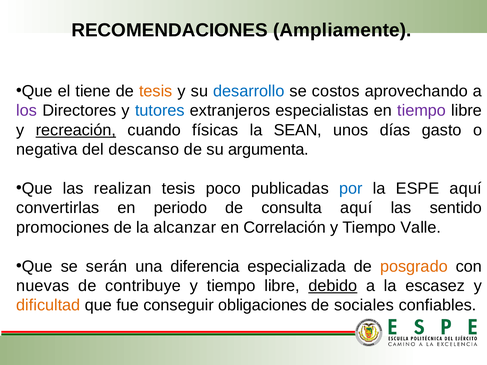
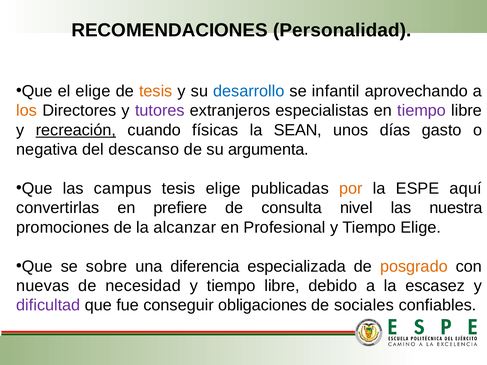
Ampliamente: Ampliamente -> Personalidad (342, 30)
el tiene: tiene -> elige (93, 91)
costos: costos -> infantil (336, 91)
los colour: purple -> orange (27, 111)
tutores colour: blue -> purple (160, 111)
realizan: realizan -> campus (123, 189)
tesis poco: poco -> elige (223, 189)
por colour: blue -> orange (351, 189)
periodo: periodo -> prefiere (180, 208)
consulta aquí: aquí -> nivel (356, 208)
sentido: sentido -> nuestra (456, 208)
Correlación: Correlación -> Profesional (285, 228)
Tiempo Valle: Valle -> Elige (421, 228)
serán: serán -> sobre (107, 267)
contribuye: contribuye -> necesidad (143, 286)
debido underline: present -> none (333, 286)
dificultad colour: orange -> purple (48, 305)
